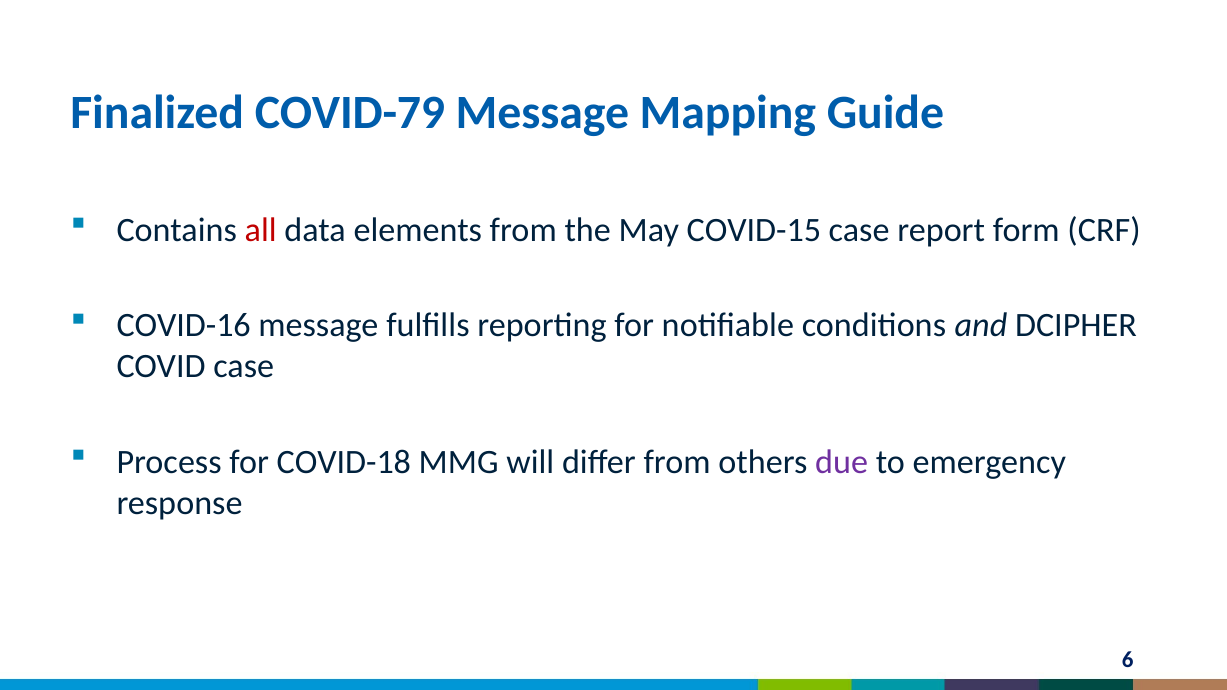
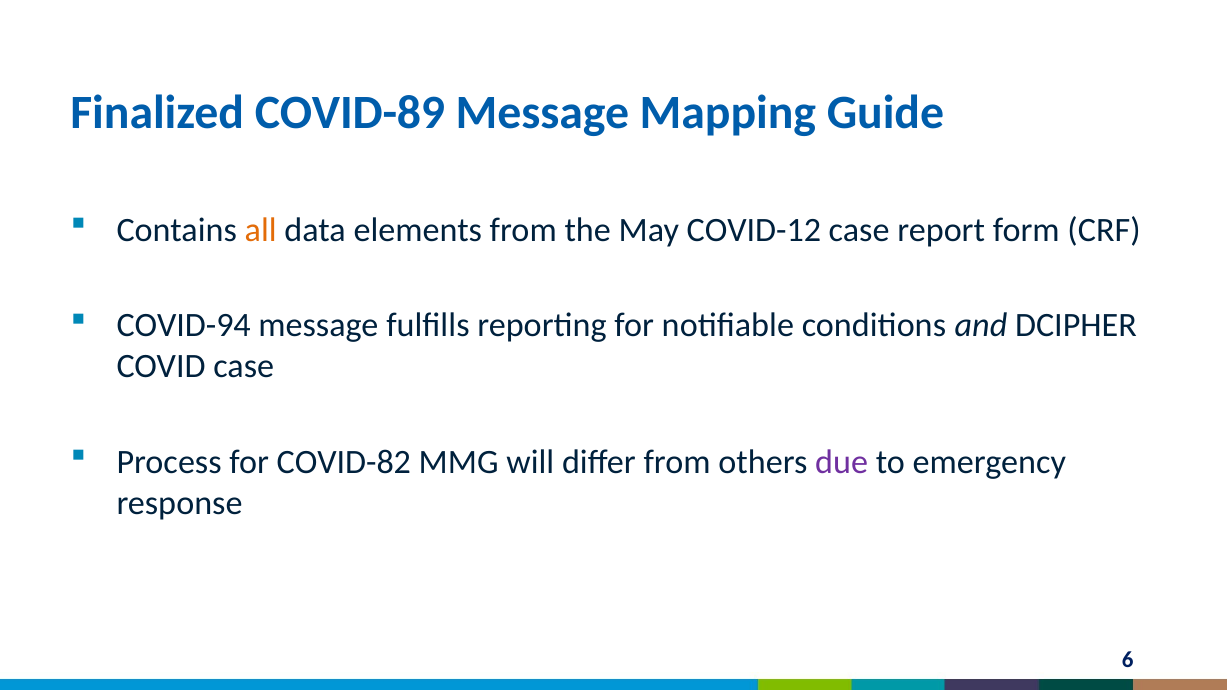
COVID-79: COVID-79 -> COVID-89 (350, 113)
all colour: red -> orange (261, 230)
COVID-15: COVID-15 -> COVID-12 (754, 230)
COVID-16: COVID-16 -> COVID-94 (184, 326)
COVID-18: COVID-18 -> COVID-82 (344, 462)
